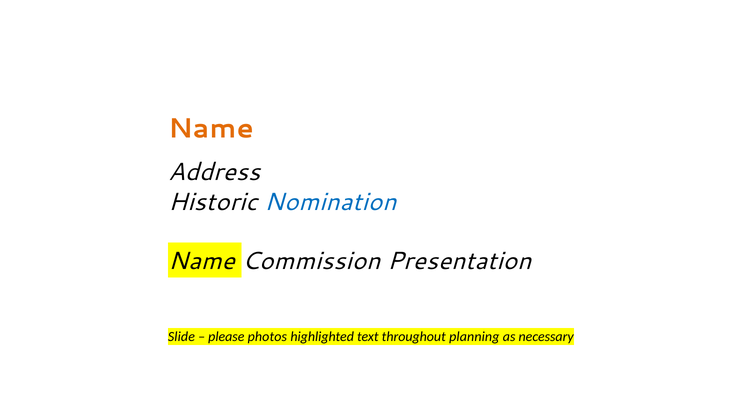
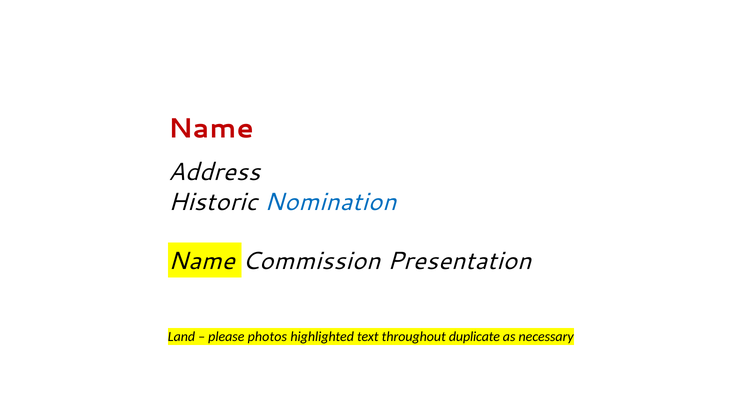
Name colour: orange -> red (211, 129)
Slide: Slide -> Land (181, 337)
planning: planning -> duplicate (474, 337)
